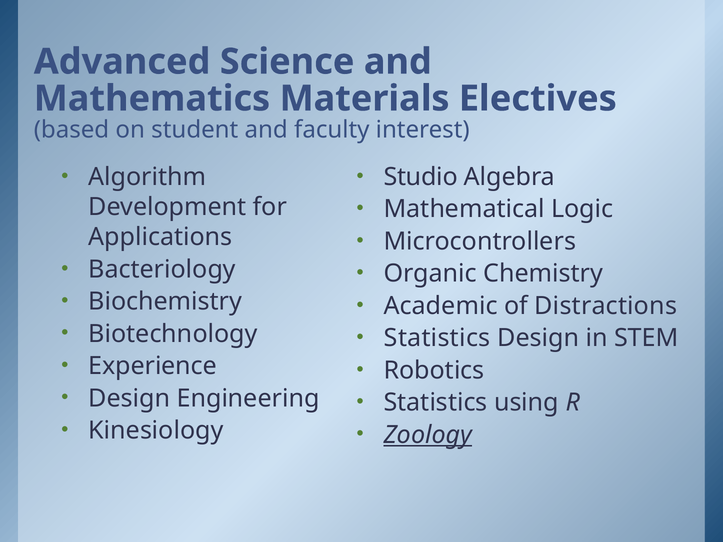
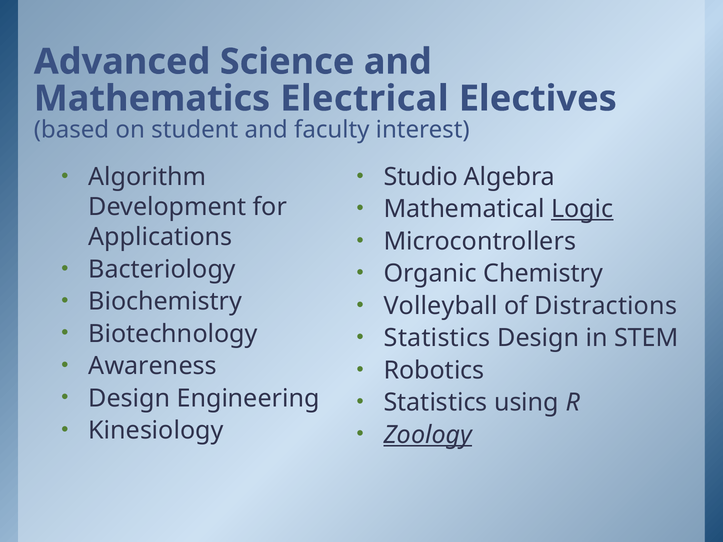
Materials: Materials -> Electrical (364, 99)
Logic underline: none -> present (582, 209)
Academic: Academic -> Volleyball (441, 306)
Experience: Experience -> Awareness (153, 366)
